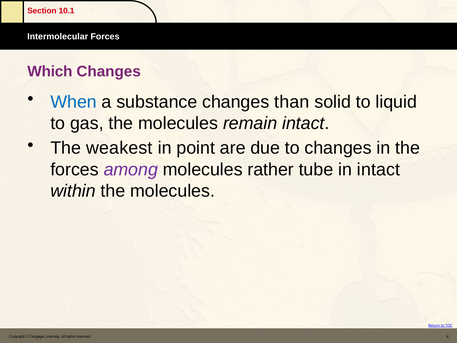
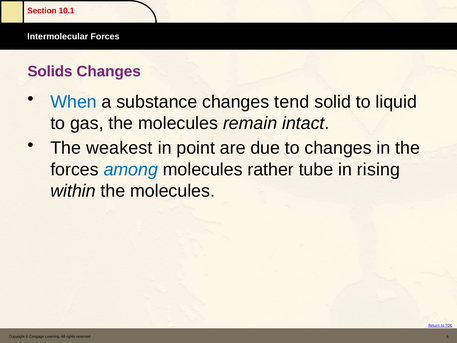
Which: Which -> Solids (50, 72)
than: than -> tend (292, 102)
among colour: purple -> blue (131, 169)
in intact: intact -> rising (379, 169)
